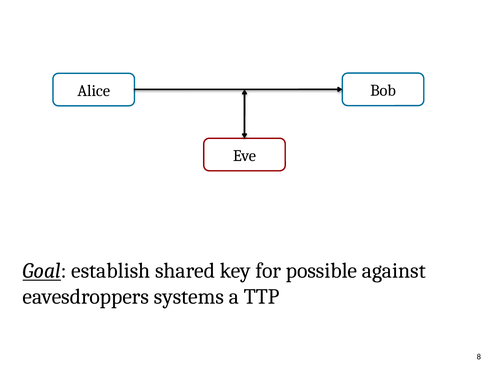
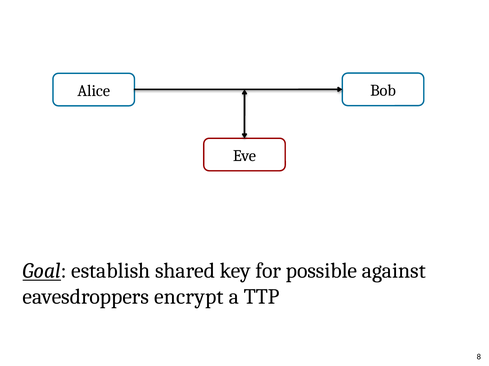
systems: systems -> encrypt (189, 297)
